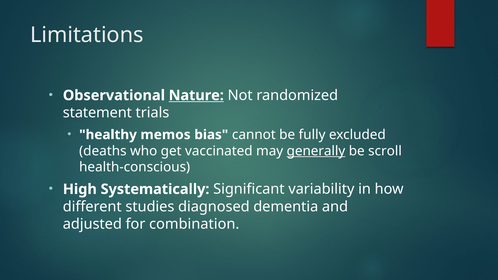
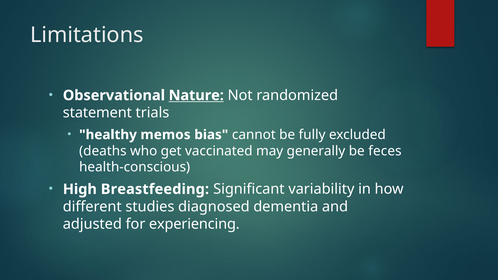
generally underline: present -> none (316, 151)
scroll: scroll -> feces (385, 151)
Systematically: Systematically -> Breastfeeding (155, 189)
combination: combination -> experiencing (194, 224)
